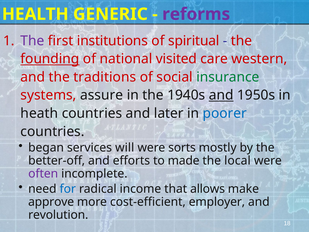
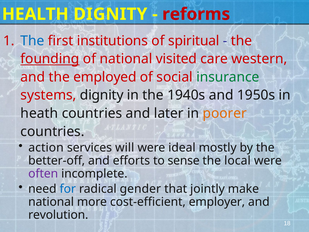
HEALTH GENERIC: GENERIC -> DIGNITY (110, 14)
reforms colour: purple -> red (196, 14)
The colour: purple -> blue (32, 41)
traditions: traditions -> employed (105, 77)
systems assure: assure -> dignity (102, 95)
and underline: present -> none (221, 95)
poorer colour: blue -> orange (225, 113)
began: began -> action (46, 147)
sorts: sorts -> ideal (182, 147)
made: made -> sense (184, 160)
income: income -> gender (140, 189)
allows: allows -> jointly (207, 189)
approve: approve -> national (51, 202)
